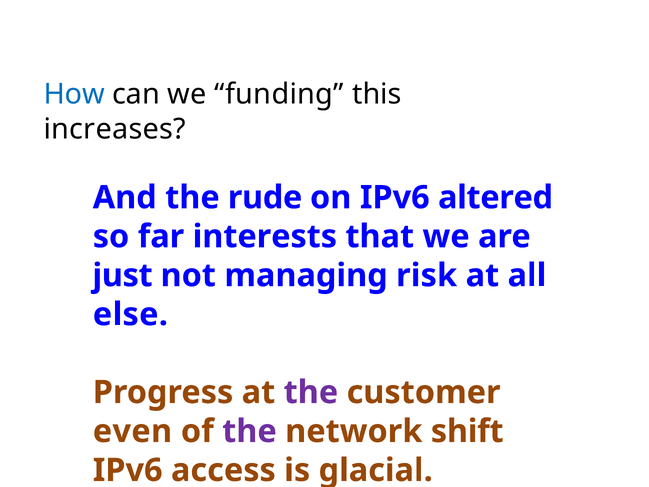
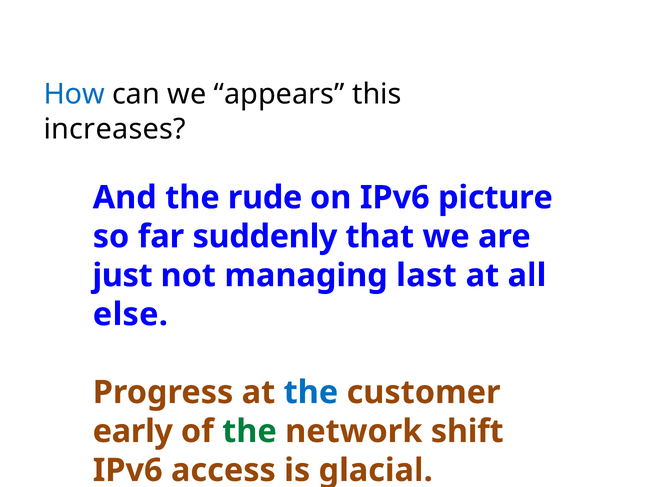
funding: funding -> appears (279, 94)
altered: altered -> picture (495, 197)
interests: interests -> suddenly (265, 236)
risk: risk -> last (426, 275)
the colour: purple -> blue (311, 392)
even: even -> early (133, 431)
the colour: purple -> green (249, 431)
